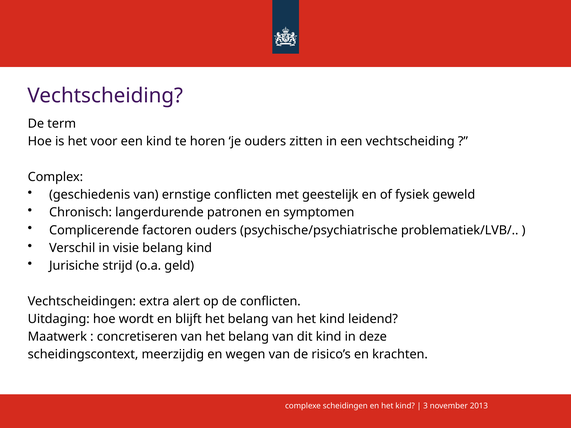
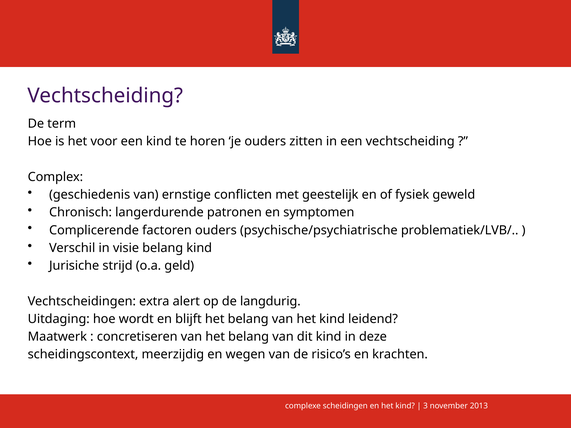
de conflicten: conflicten -> langdurig (270, 301)
